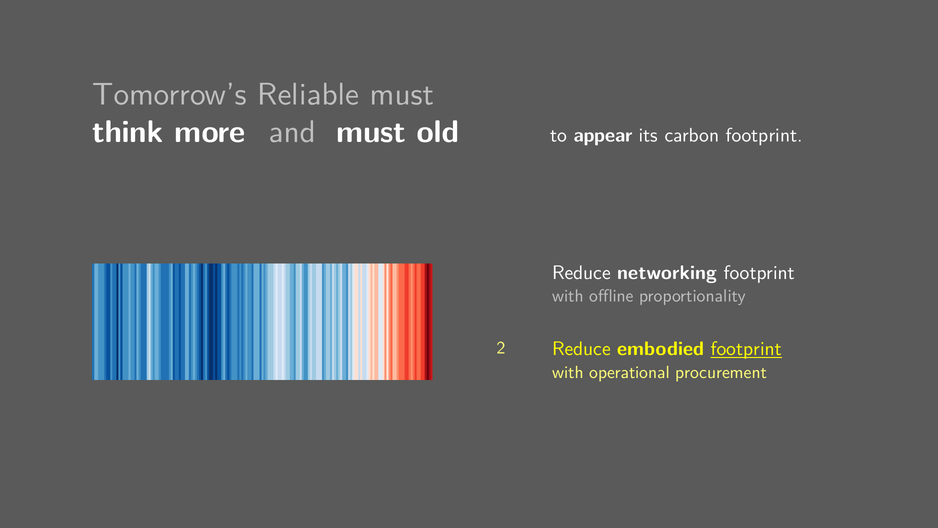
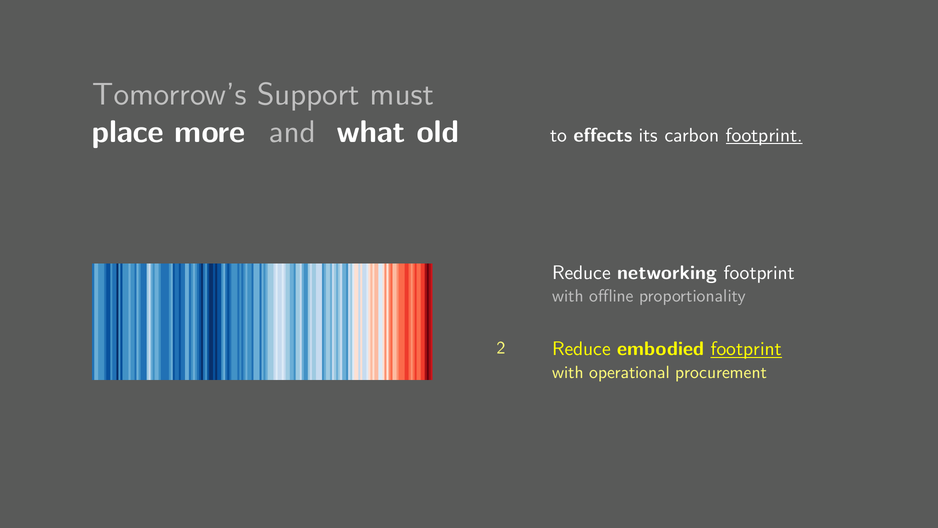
Reliable: Reliable -> Support (308, 94)
think: think -> place (128, 132)
and must: must -> what (371, 132)
appear: appear -> effects (603, 135)
footprint underline: none -> present (764, 135)
